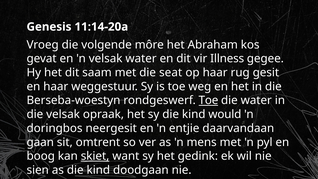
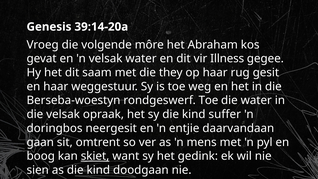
11:14-20a: 11:14-20a -> 39:14-20a (101, 27)
seat: seat -> they (171, 72)
Toe underline: present -> none (208, 100)
would: would -> suffer (225, 114)
